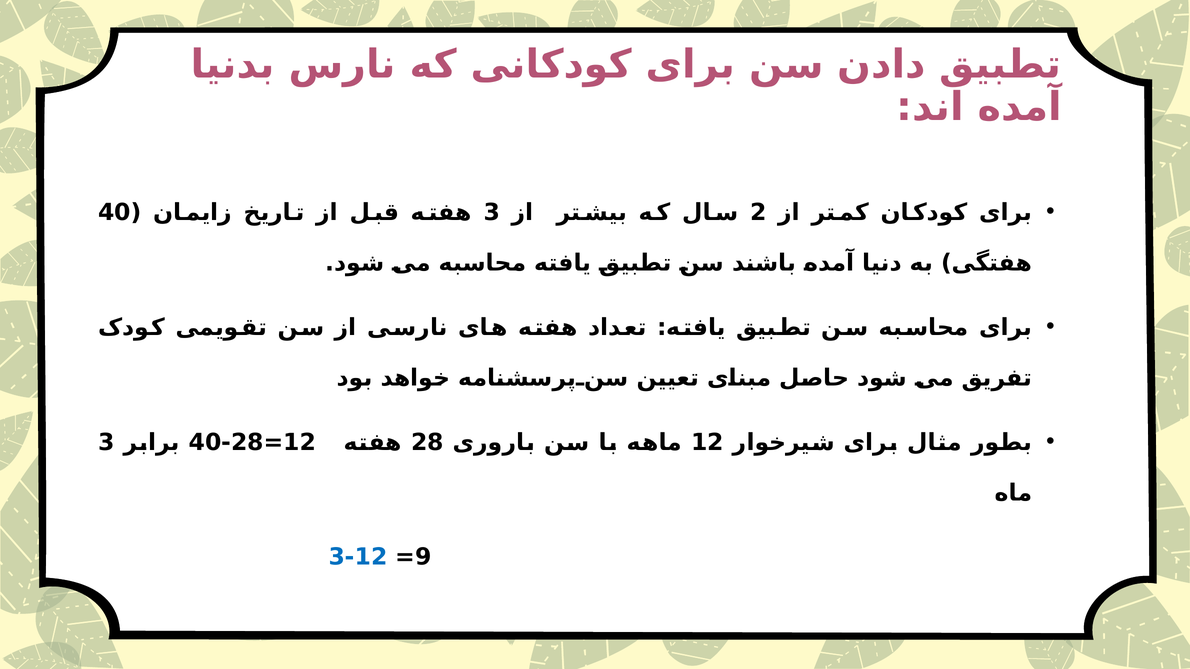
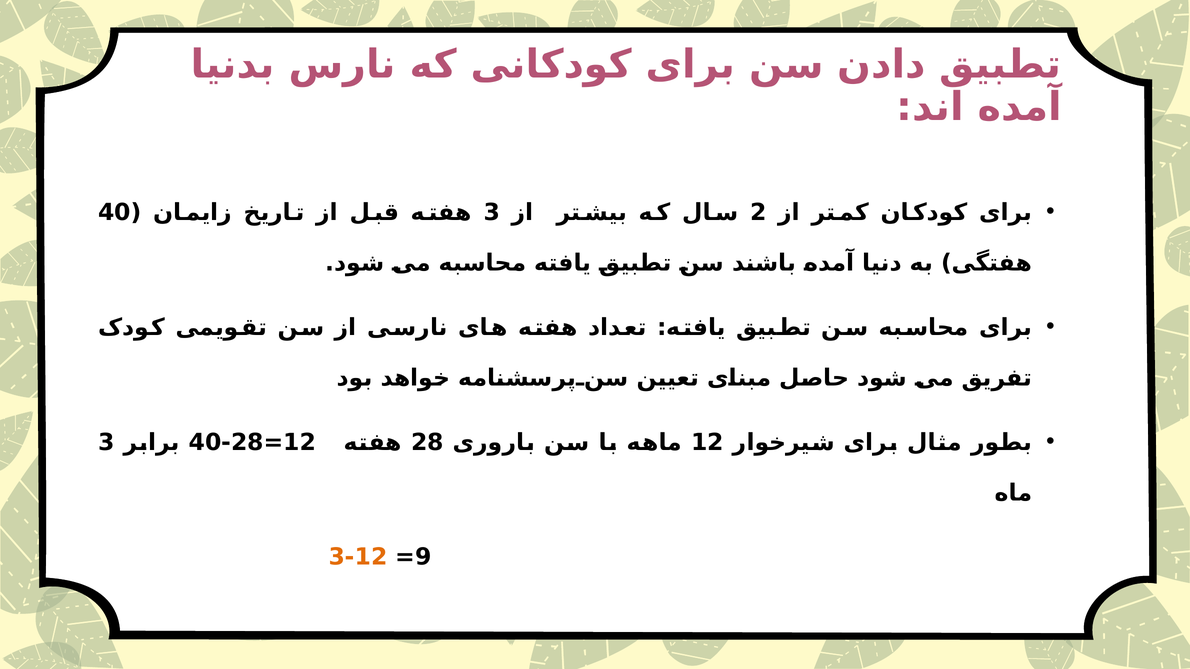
3-12 colour: blue -> orange (358, 558)
